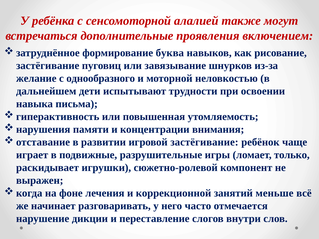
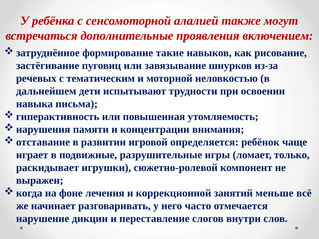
буква: буква -> такие (170, 53)
желание: желание -> речевых (36, 78)
однообразного: однообразного -> тематическим (101, 78)
игровой застёгивание: застёгивание -> определяется (204, 142)
